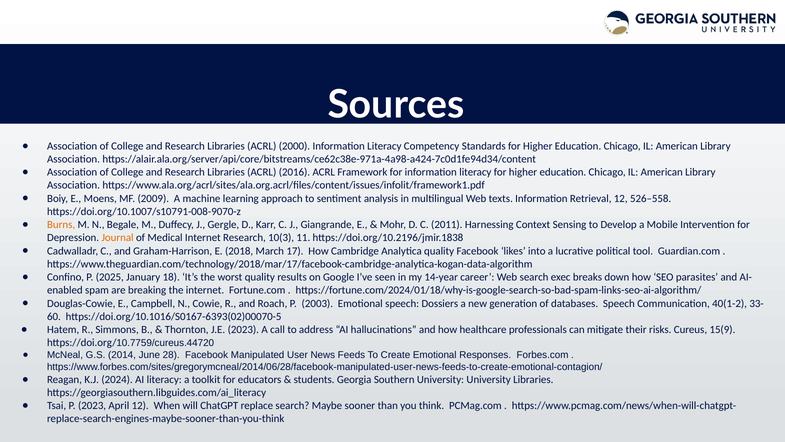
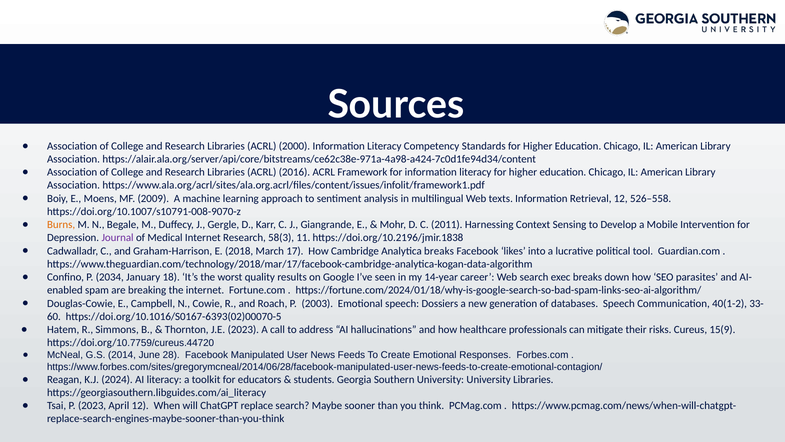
Journal colour: orange -> purple (118, 238)
10(3: 10(3 -> 58(3 (281, 238)
Analytica quality: quality -> breaks (439, 251)
2025: 2025 -> 2034 (110, 277)
